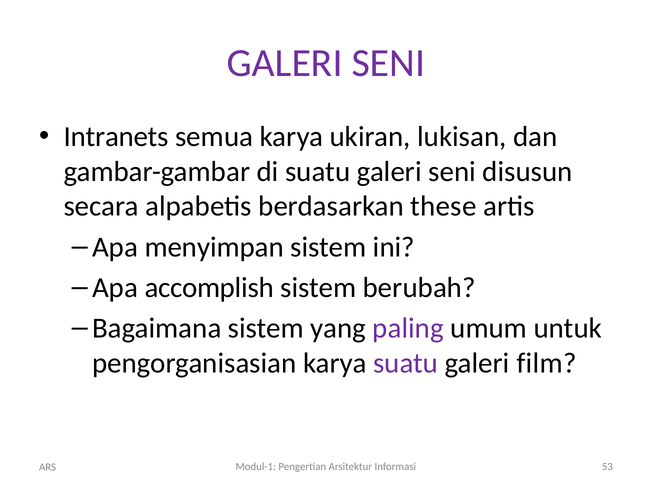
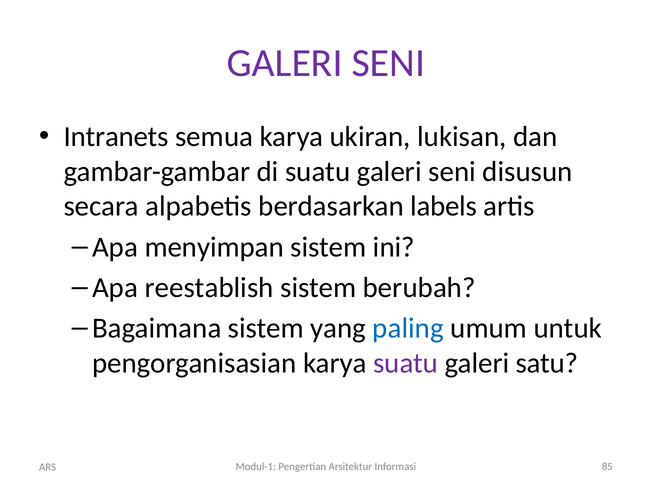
these: these -> labels (444, 206)
accomplish: accomplish -> reestablish (209, 288)
paling colour: purple -> blue (408, 328)
film: film -> satu (547, 363)
53: 53 -> 85 (607, 467)
